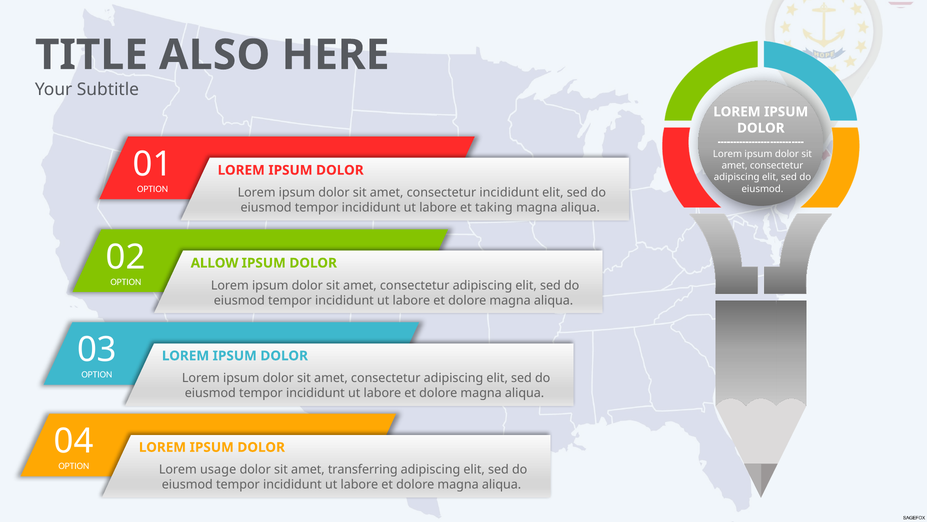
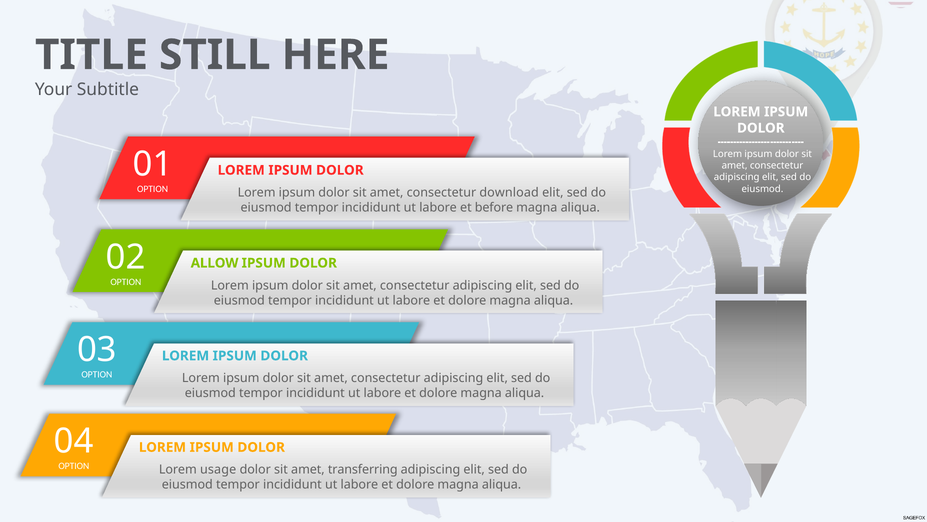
ALSO: ALSO -> STILL (215, 55)
consectetur incididunt: incididunt -> download (509, 192)
taking: taking -> before (494, 207)
